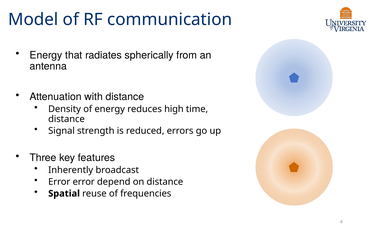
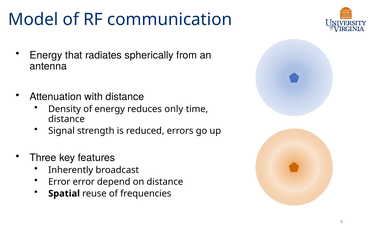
high: high -> only (174, 109)
